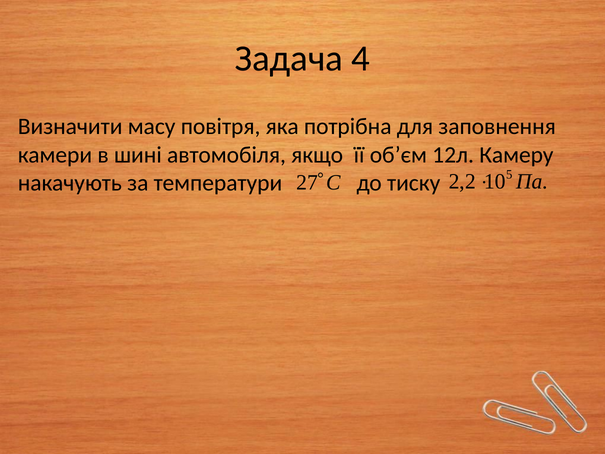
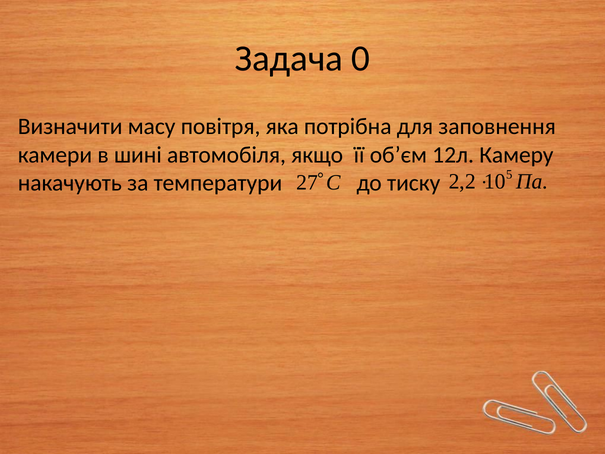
4: 4 -> 0 (361, 59)
